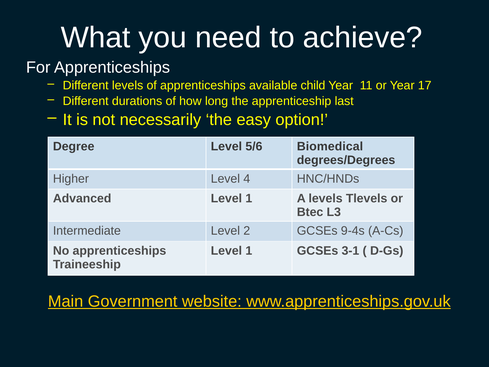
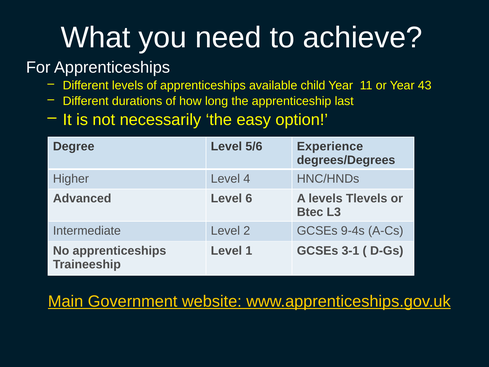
17: 17 -> 43 (425, 85)
Biomedical: Biomedical -> Experience (330, 146)
Advanced Level 1: 1 -> 6 (249, 198)
